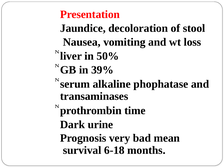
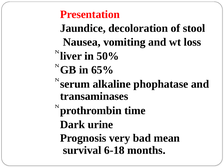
39%: 39% -> 65% (102, 70)
